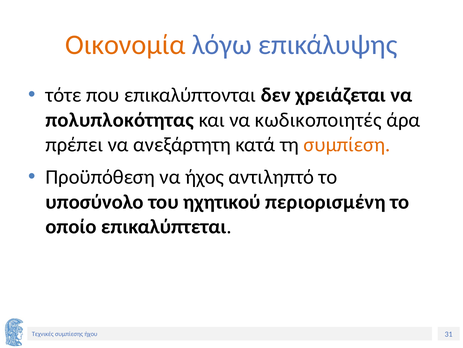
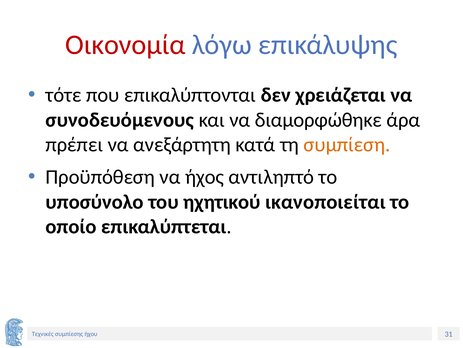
Οικονομία colour: orange -> red (125, 45)
πολυπλοκότητας: πολυπλοκότητας -> συνοδευόμενους (120, 120)
κωδικοποιητές: κωδικοποιητές -> διαμορφώθηκε (318, 120)
περιορισμένη: περιορισμένη -> ικανοποιείται (325, 202)
